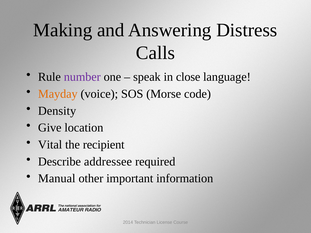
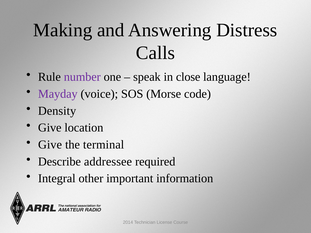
Mayday colour: orange -> purple (58, 94)
Vital: Vital -> Give (50, 145)
recipient: recipient -> terminal (104, 145)
Manual: Manual -> Integral (57, 179)
